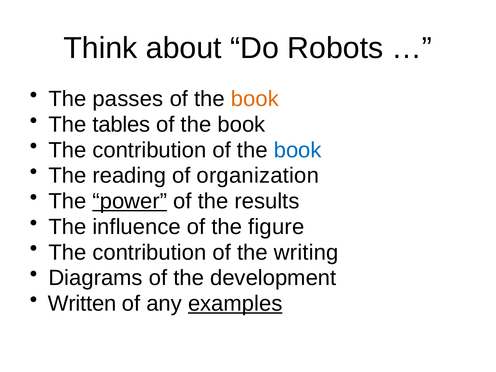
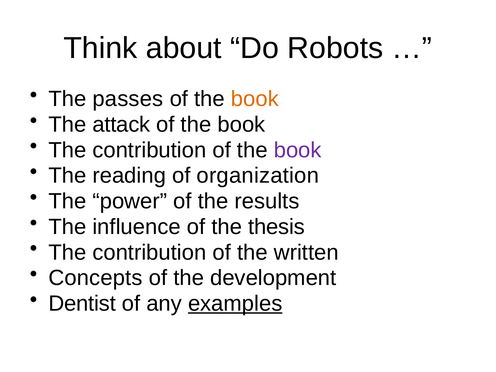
tables: tables -> attack (121, 125)
book colour: blue -> purple (298, 150)
power underline: present -> none (130, 201)
figure: figure -> thesis (276, 227)
writing: writing -> written (306, 252)
Diagrams: Diagrams -> Concepts (95, 278)
Written: Written -> Dentist (82, 304)
